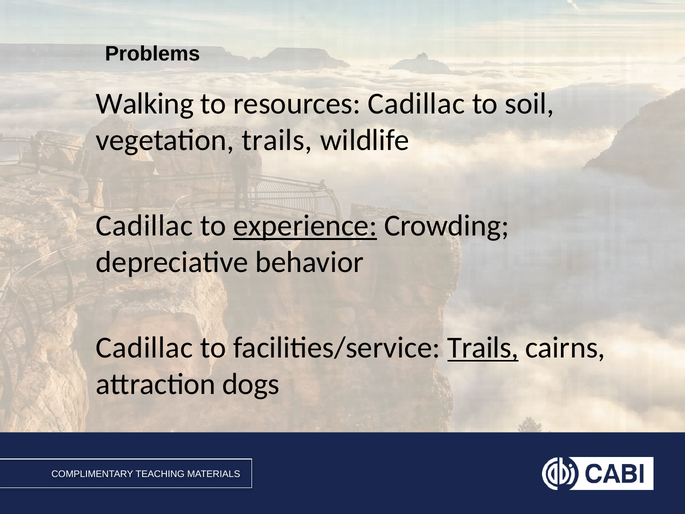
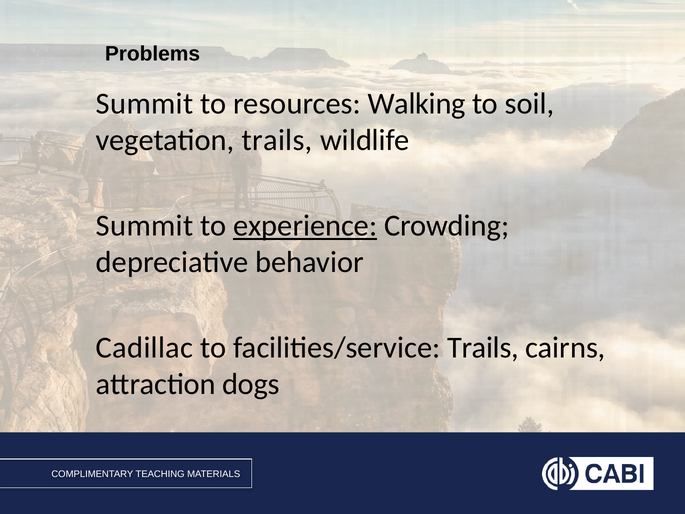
Walking: Walking -> Summit (145, 104)
resources Cadillac: Cadillac -> Walking (417, 104)
Cadillac: Cadillac -> Summit (145, 226)
Trails underline: present -> none (483, 348)
